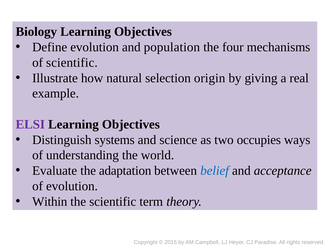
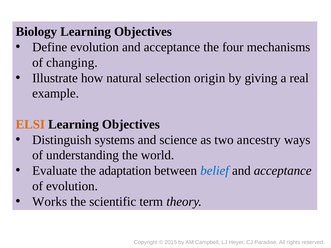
evolution and population: population -> acceptance (172, 47)
of scientific: scientific -> changing (72, 63)
ELSI colour: purple -> orange (30, 124)
occupies: occupies -> ancestry (259, 140)
Within: Within -> Works (50, 202)
